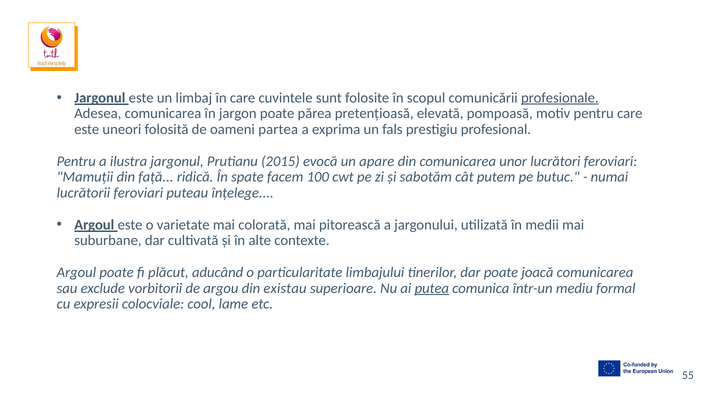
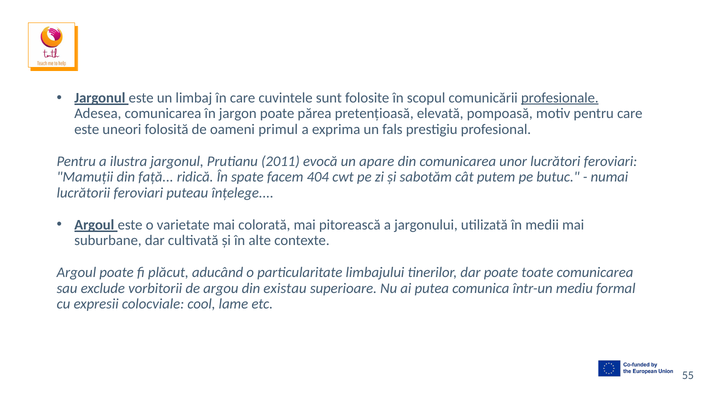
partea: partea -> primul (278, 129)
2015: 2015 -> 2011 (280, 161)
100: 100 -> 404 (318, 177)
joacă: joacă -> toate (537, 272)
putea underline: present -> none (432, 288)
